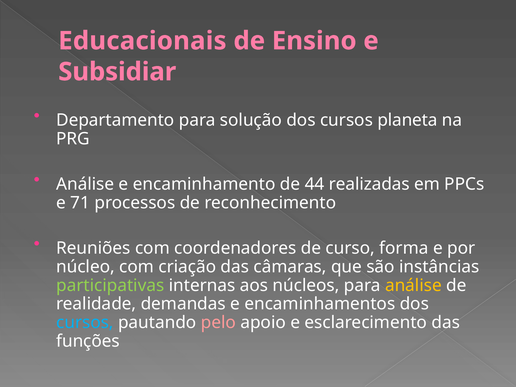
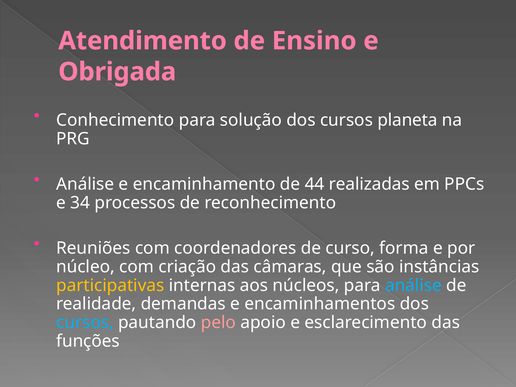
Educacionais: Educacionais -> Atendimento (143, 41)
Subsidiar: Subsidiar -> Obrigada (117, 72)
Departamento: Departamento -> Conhecimento (115, 120)
71: 71 -> 34 (80, 203)
participativas colour: light green -> yellow (110, 285)
análise colour: yellow -> light blue (413, 285)
